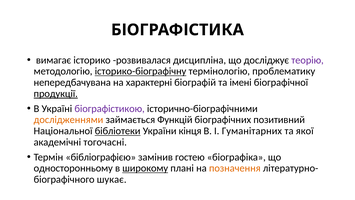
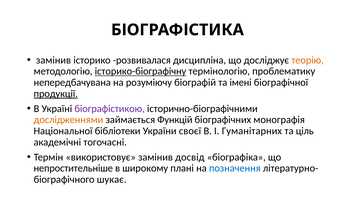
вимагає: вимагає -> замінив (54, 60)
теорію colour: purple -> orange (307, 60)
характерні: характерні -> розуміючу (149, 82)
позитивний: позитивний -> монографія (279, 120)
бібліотеки underline: present -> none (118, 131)
кінця: кінця -> своєї (190, 131)
якої: якої -> ціль (305, 131)
бібліографією: бібліографією -> використовує (101, 157)
гостею: гостею -> досвід (190, 157)
односторонньому: односторонньому -> непростительніше (73, 168)
широкому underline: present -> none (145, 168)
позначення colour: orange -> blue (235, 168)
